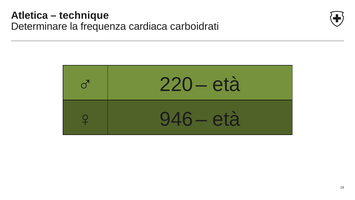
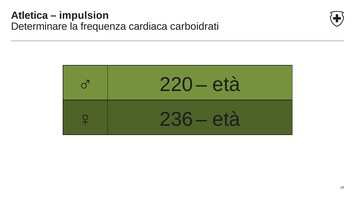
technique: technique -> impulsion (84, 15)
946: 946 -> 236 (176, 119)
